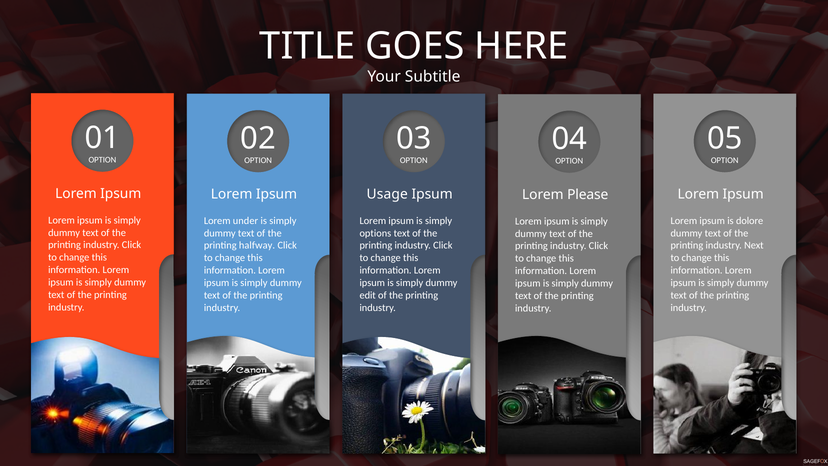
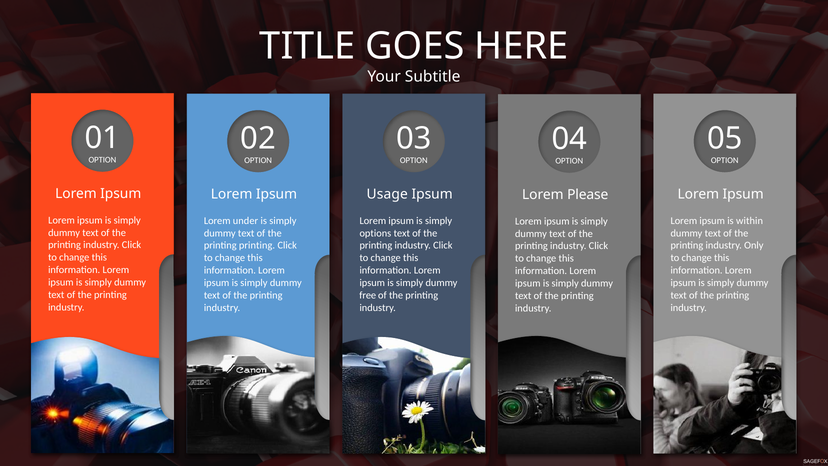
dolore: dolore -> within (750, 221)
printing halfway: halfway -> printing (257, 245)
Next: Next -> Only (754, 245)
edit: edit -> free (368, 295)
